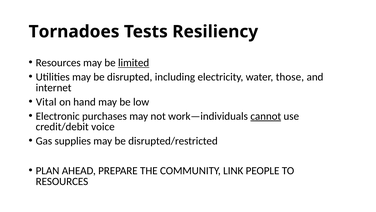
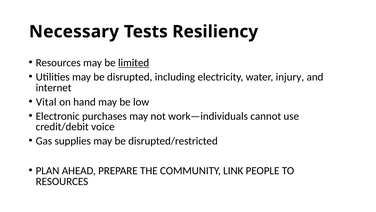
Tornadoes: Tornadoes -> Necessary (74, 32)
those: those -> injury (290, 77)
cannot underline: present -> none (266, 116)
